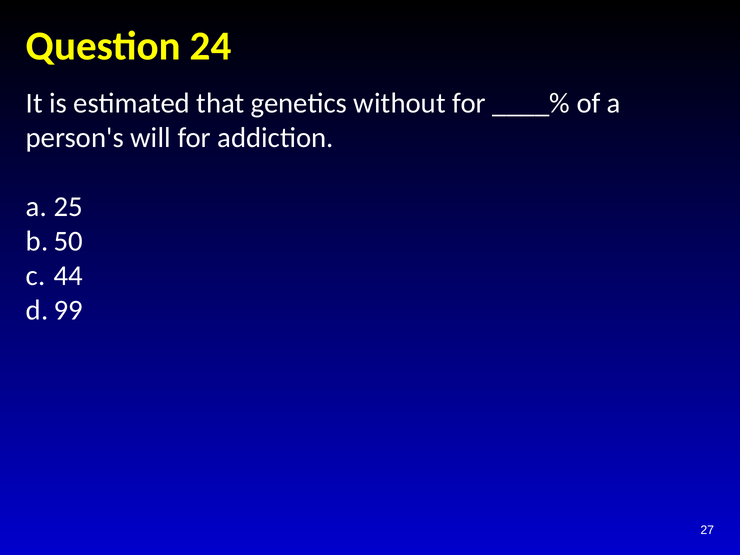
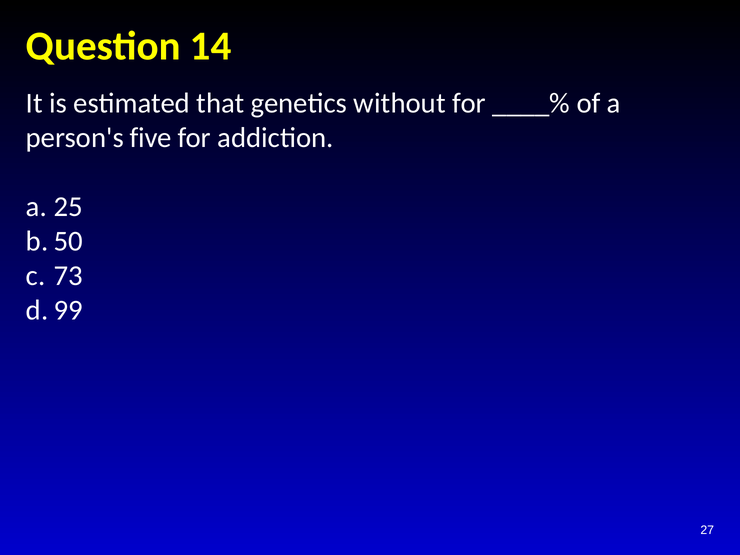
24: 24 -> 14 (211, 46)
will: will -> five (151, 138)
44: 44 -> 73 (68, 276)
